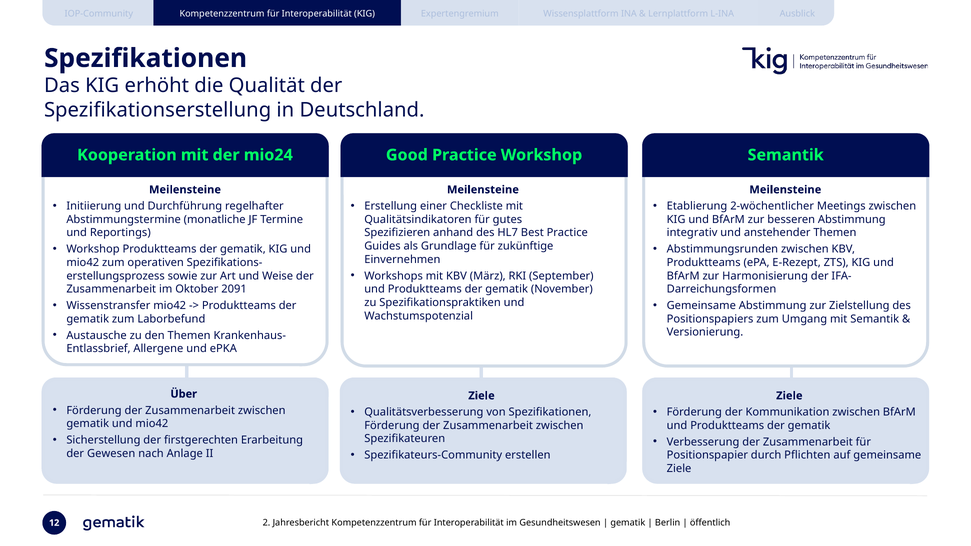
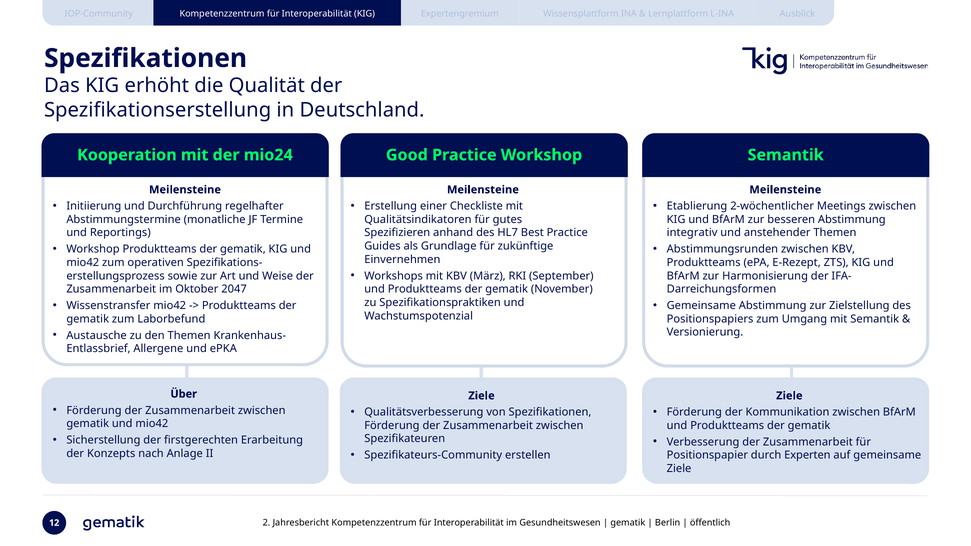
2091: 2091 -> 2047 (234, 289)
Gewesen: Gewesen -> Konzepts (111, 454)
Pflichten: Pflichten -> Experten (807, 455)
